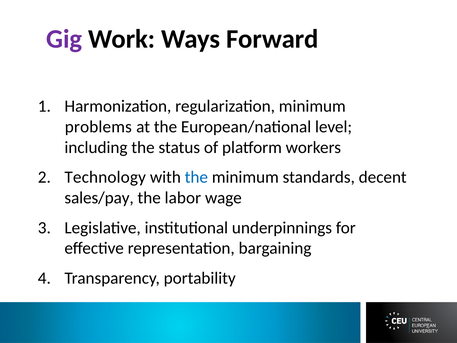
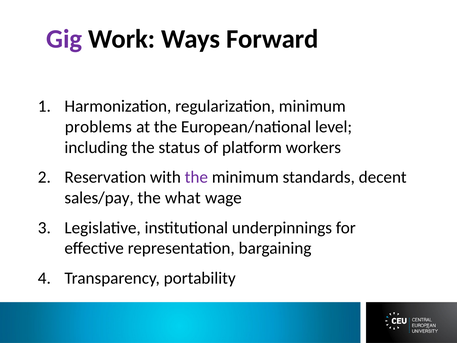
Technology: Technology -> Reservation (105, 177)
the colour: blue -> purple (196, 177)
labor: labor -> what (183, 198)
